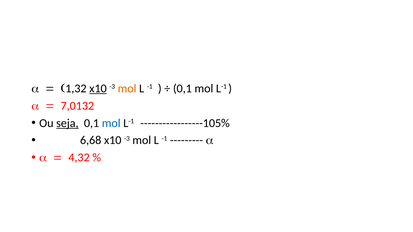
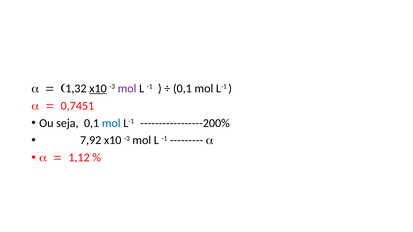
mol colour: orange -> purple (127, 89)
7,0132: 7,0132 -> 0,7451 (77, 106)
seja underline: present -> none (67, 123)
-----------------105%: -----------------105% -> -----------------200% (185, 123)
6,68: 6,68 -> 7,92 (91, 141)
4,32: 4,32 -> 1,12 (79, 158)
